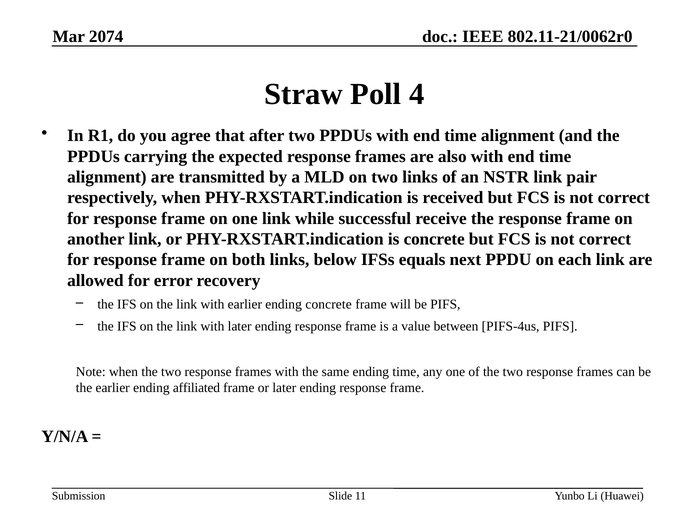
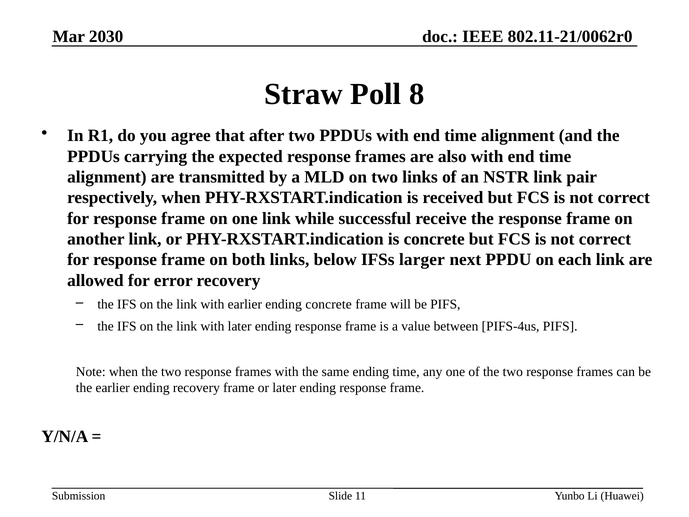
2074: 2074 -> 2030 (106, 37)
4: 4 -> 8 (417, 94)
equals: equals -> larger (422, 260)
ending affiliated: affiliated -> recovery (196, 388)
